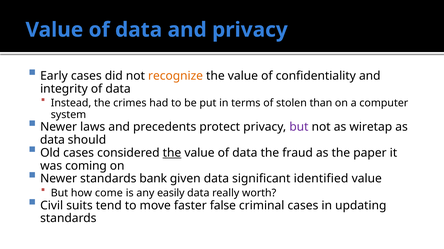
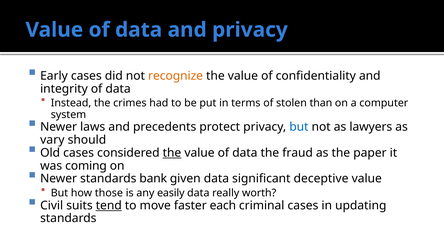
but colour: purple -> blue (299, 127)
wiretap: wiretap -> lawyers (371, 127)
data: data -> vary (52, 140)
identified: identified -> deceptive (321, 179)
come: come -> those (109, 194)
tend underline: none -> present (109, 206)
false: false -> each (223, 206)
